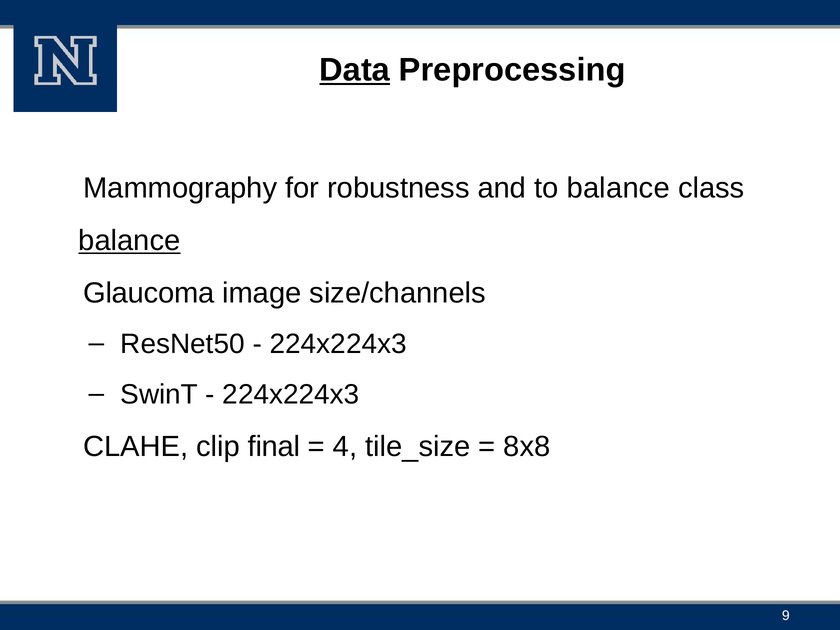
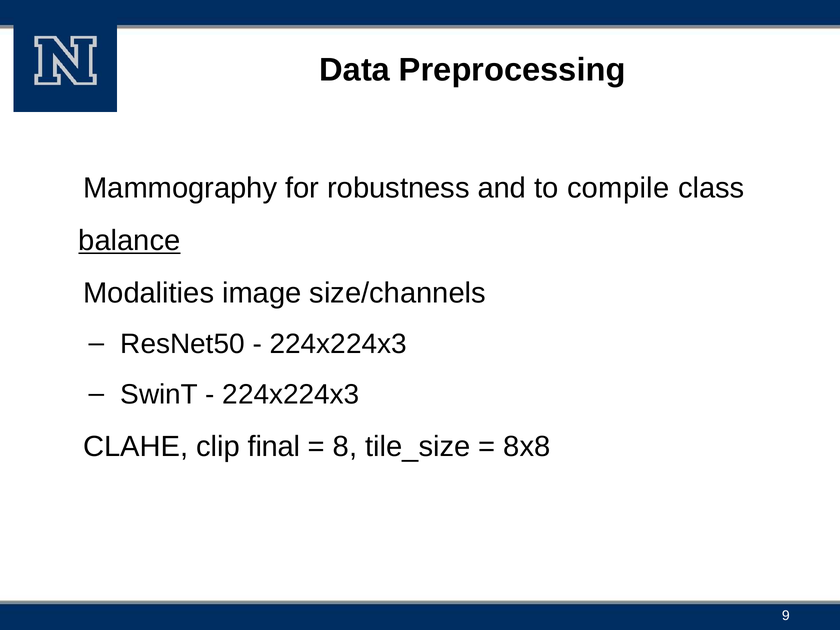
Data underline: present -> none (355, 70)
to balance: balance -> compile (618, 188)
Glaucoma: Glaucoma -> Modalities (149, 293)
4: 4 -> 8 (345, 446)
